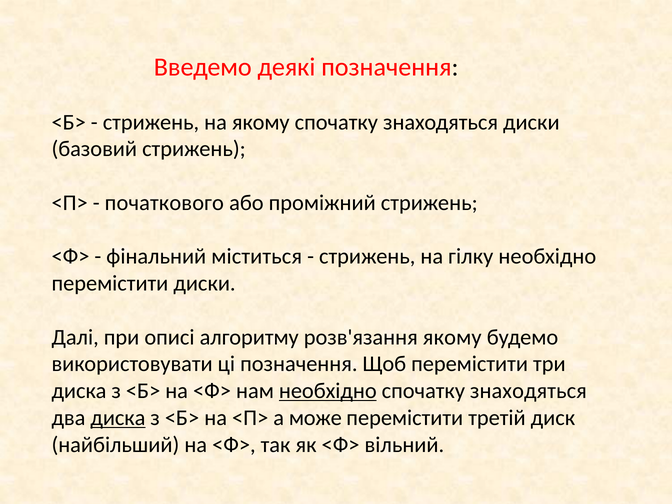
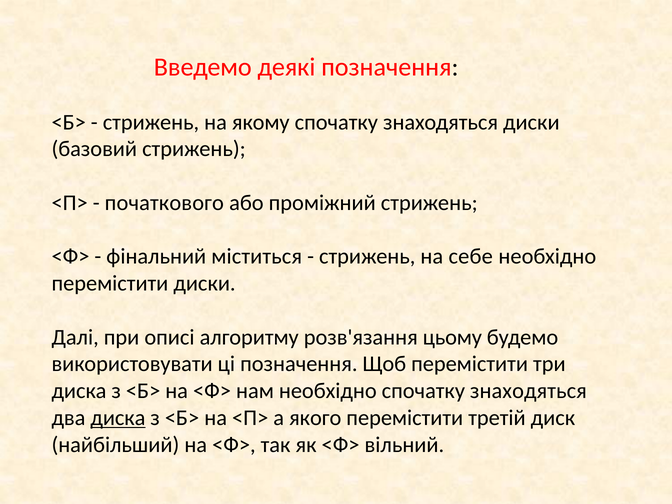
гілку: гілку -> себе (471, 257)
розв'язання якому: якому -> цьому (452, 337)
необхідно underline: present -> none (328, 391)
може: може -> якого (315, 418)
